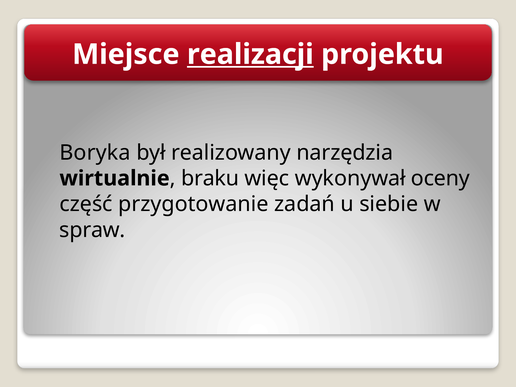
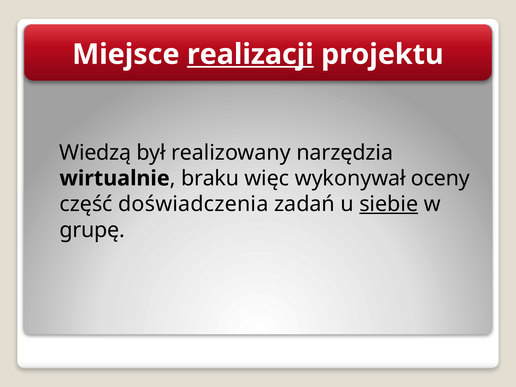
Boryka: Boryka -> Wiedzą (95, 153)
przygotowanie: przygotowanie -> doświadczenia (193, 204)
siebie underline: none -> present (389, 204)
spraw: spraw -> grupę (92, 230)
